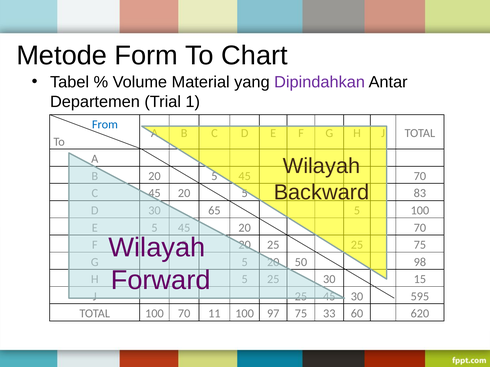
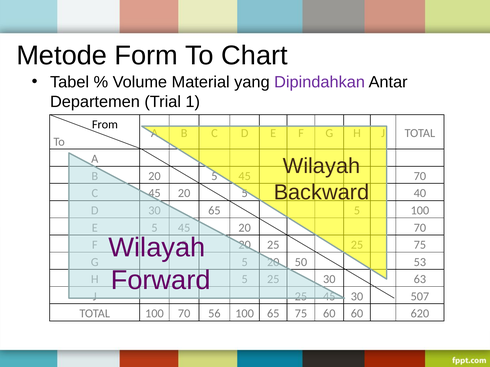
From colour: blue -> black (105, 125)
83: 83 -> 40 (420, 194)
98: 98 -> 53 (420, 262)
15: 15 -> 63 (420, 280)
595: 595 -> 507 (420, 297)
11: 11 -> 56 (214, 314)
100 97: 97 -> 65 (273, 314)
75 33: 33 -> 60 (329, 314)
